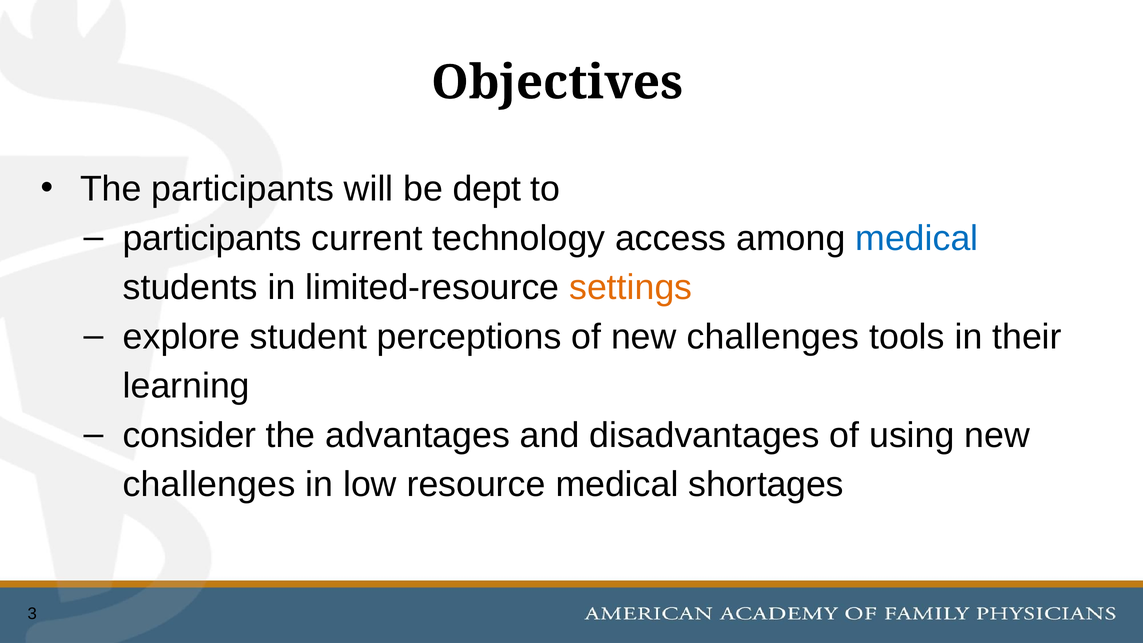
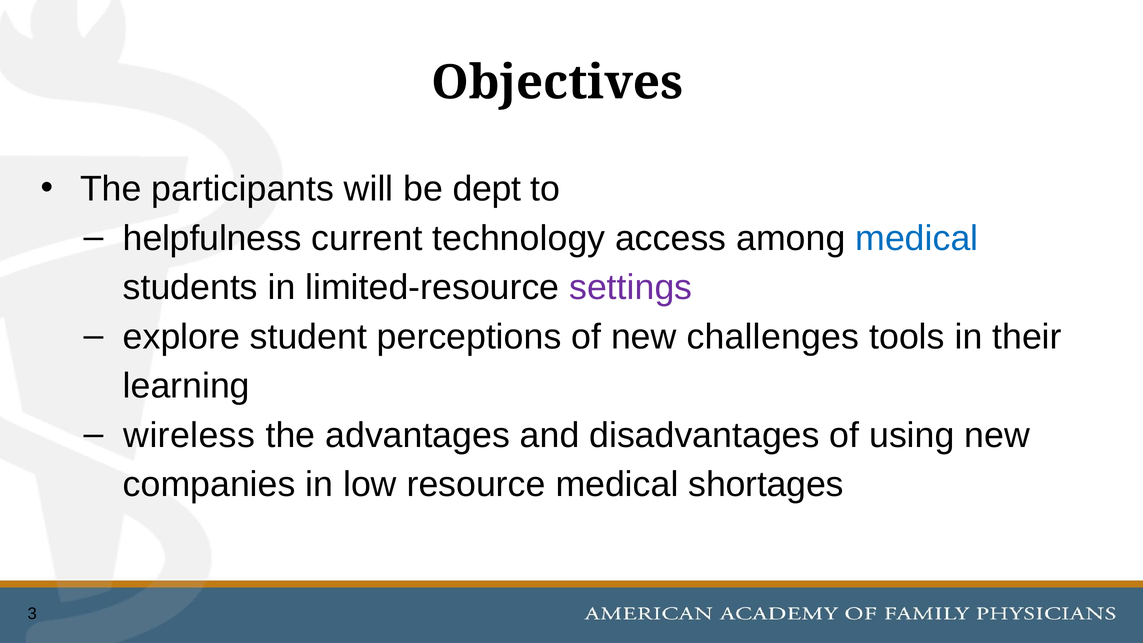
participants: participants -> helpfulness (212, 238)
settings colour: orange -> purple (631, 288)
consider: consider -> wireless (189, 435)
challenges: challenges -> companies (209, 485)
